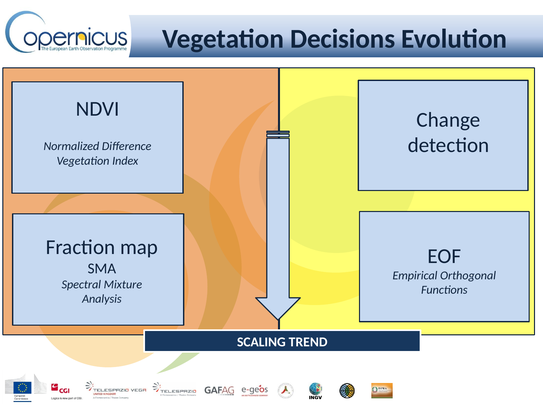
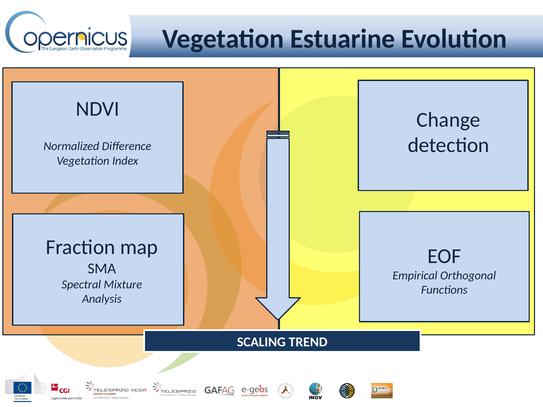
Decisions: Decisions -> Estuarine (343, 39)
